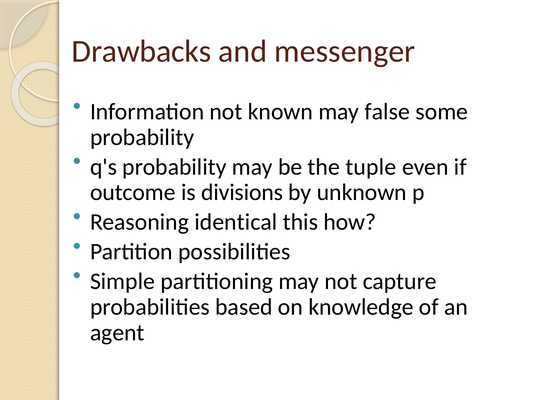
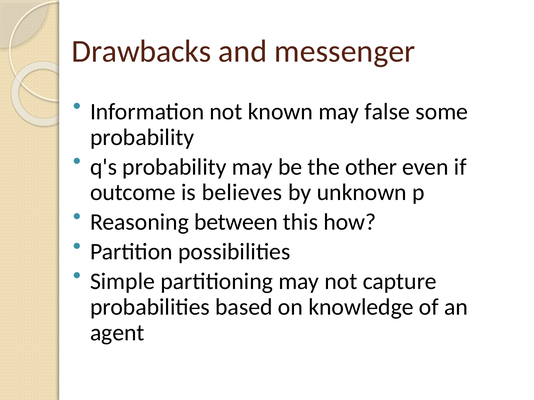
tuple: tuple -> other (371, 167)
divisions: divisions -> believes (242, 193)
identical: identical -> between (236, 222)
